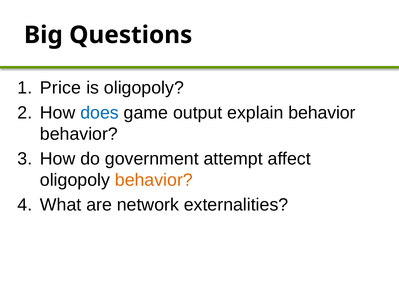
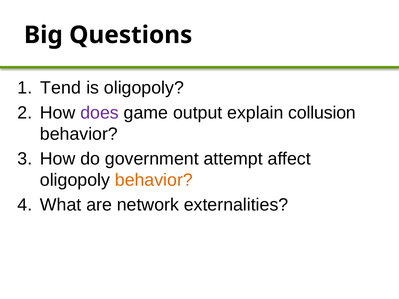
Price: Price -> Tend (61, 88)
does colour: blue -> purple (100, 113)
explain behavior: behavior -> collusion (322, 113)
